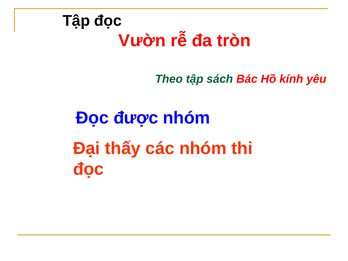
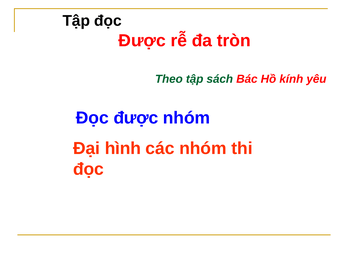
Vườn: Vườn -> Được (142, 41)
thấy: thấy -> hình (123, 148)
